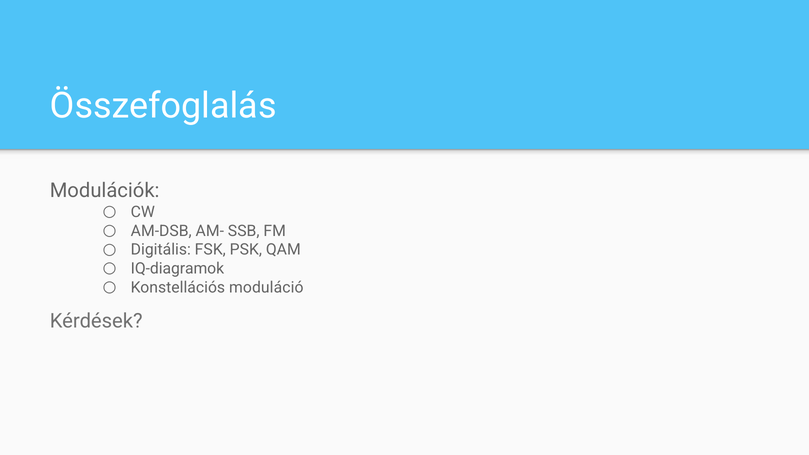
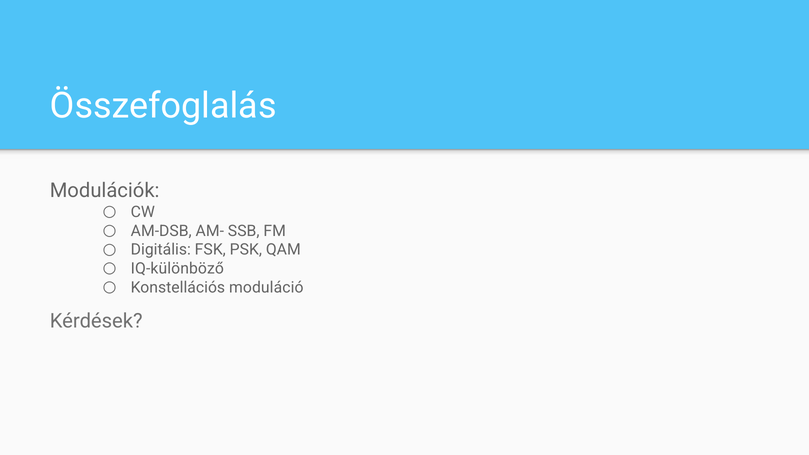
IQ-diagramok: IQ-diagramok -> IQ-különböző (177, 269)
